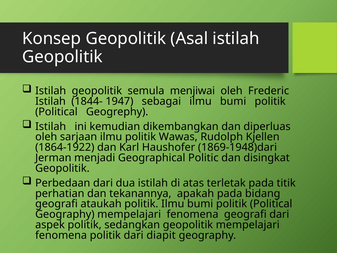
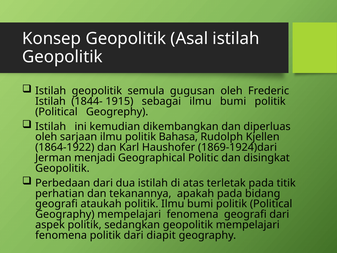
menjiwai: menjiwai -> gugusan (192, 91)
1947: 1947 -> 1915 (119, 101)
Wawas: Wawas -> Bahasa (178, 137)
1869-1948)dari: 1869-1948)dari -> 1869-1924)dari (237, 147)
